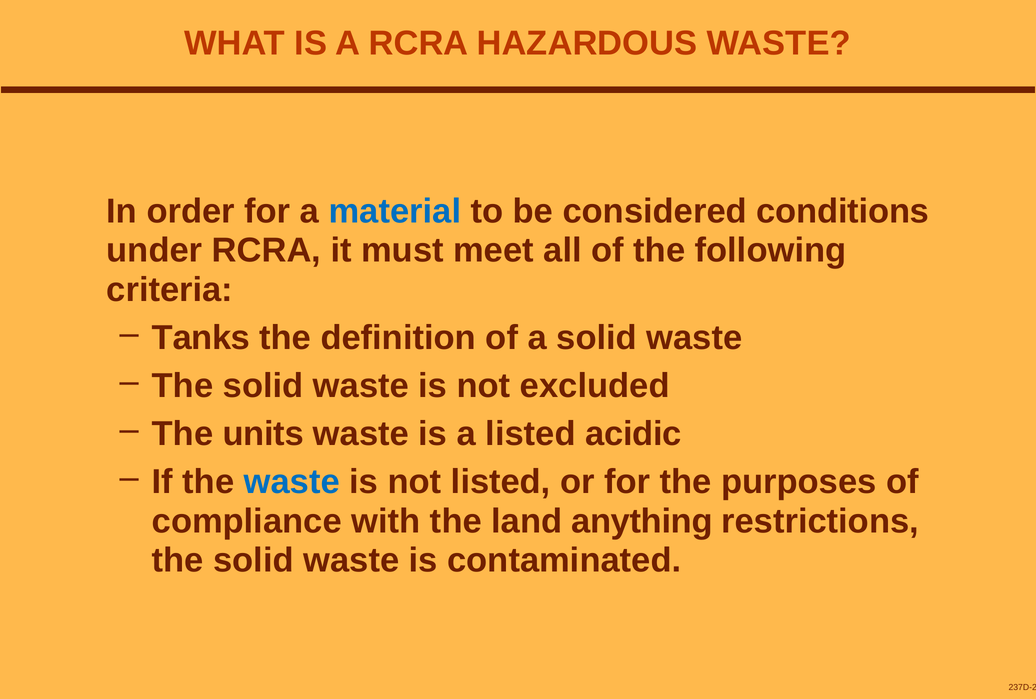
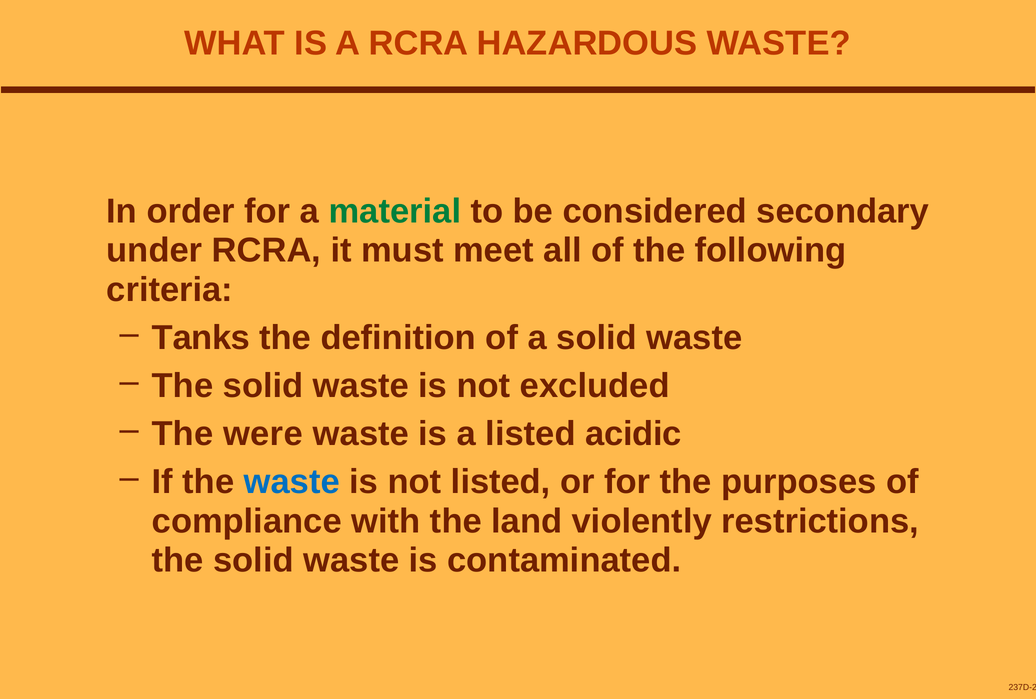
material colour: blue -> green (395, 211)
conditions: conditions -> secondary (843, 211)
units: units -> were (263, 434)
anything: anything -> violently (642, 521)
